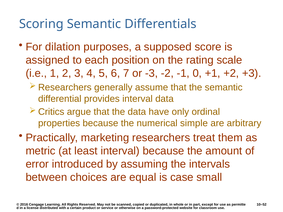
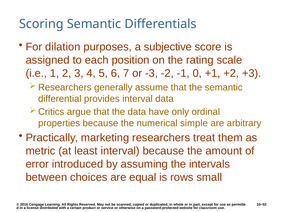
supposed: supposed -> subjective (168, 47)
case: case -> rows (182, 178)
